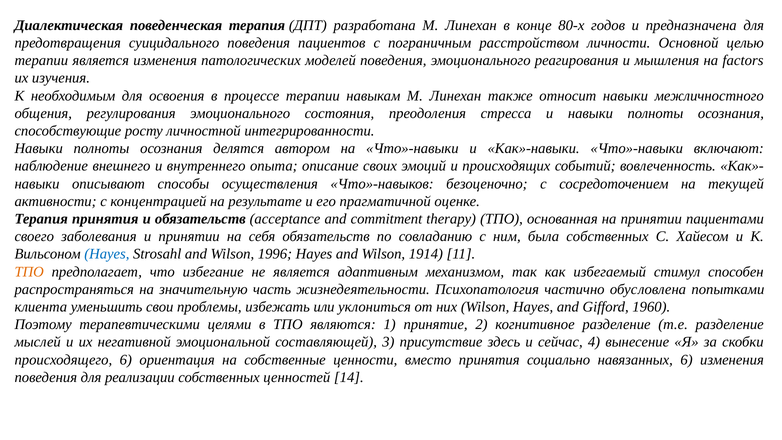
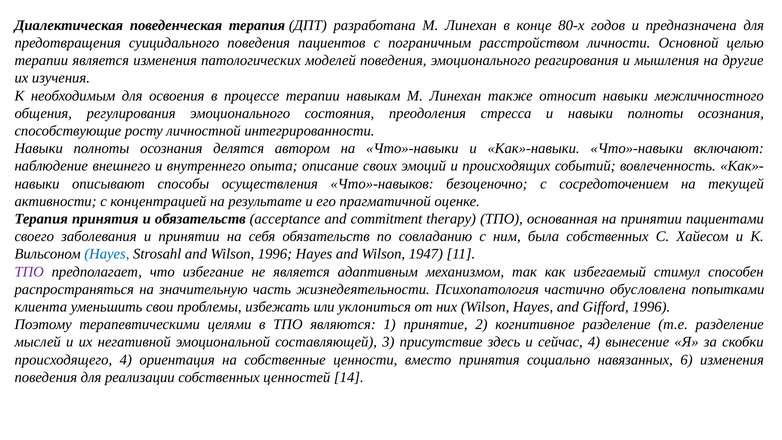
factors: factors -> другие (743, 61)
1914: 1914 -> 1947 (426, 254)
ТПО colour: orange -> purple (29, 272)
Gifford 1960: 1960 -> 1996 (651, 307)
происходящего 6: 6 -> 4 (126, 360)
